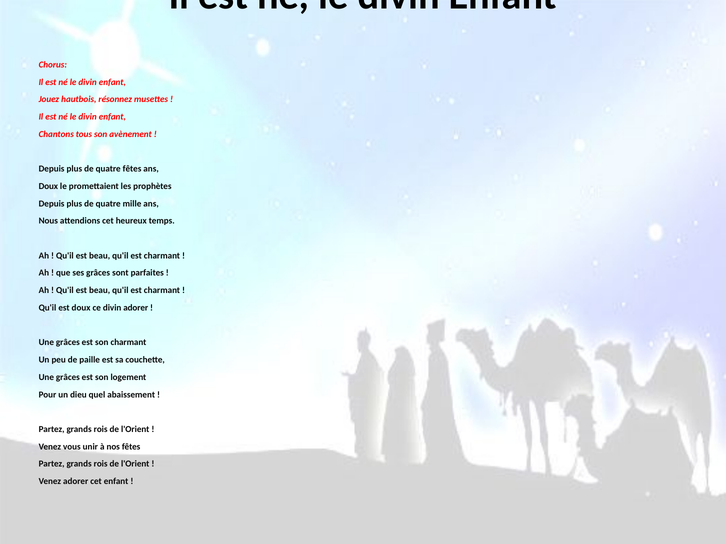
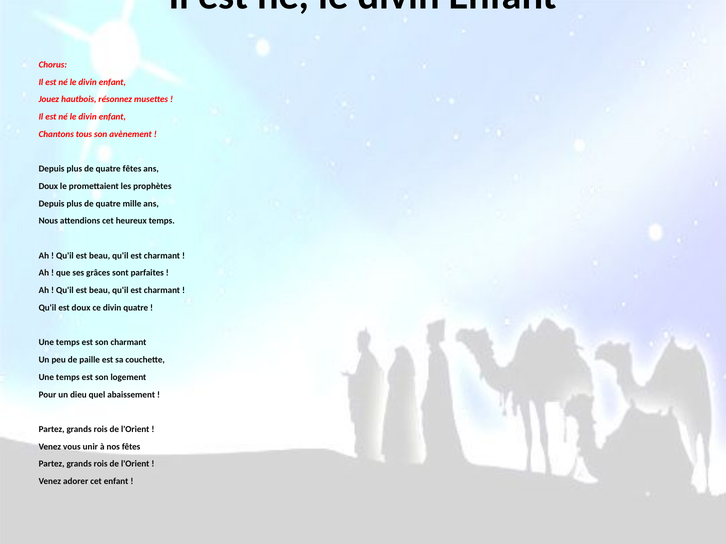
divin adorer: adorer -> quatre (136, 308)
grâces: grâces -> temps (68, 343)
grâces: grâces -> temps (68, 378)
